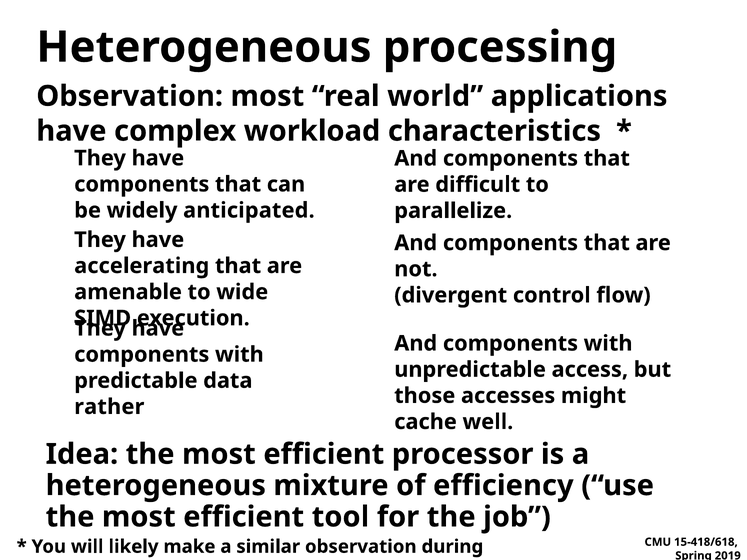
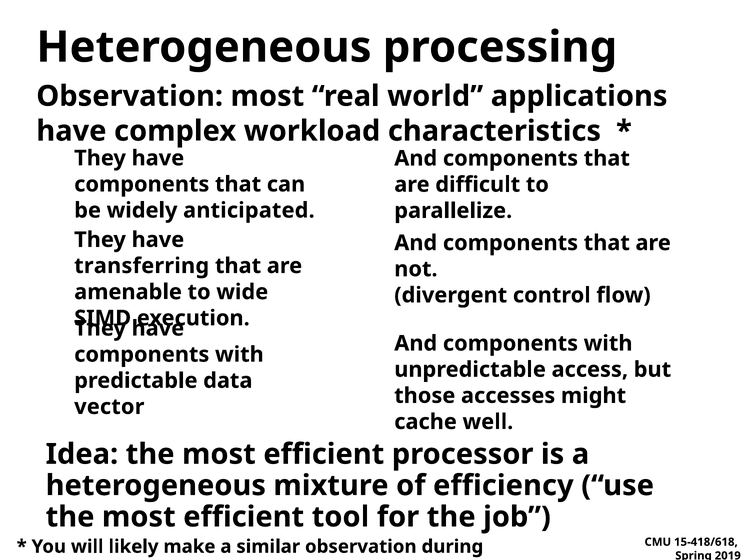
accelerating: accelerating -> transferring (142, 266)
rather: rather -> vector (109, 407)
